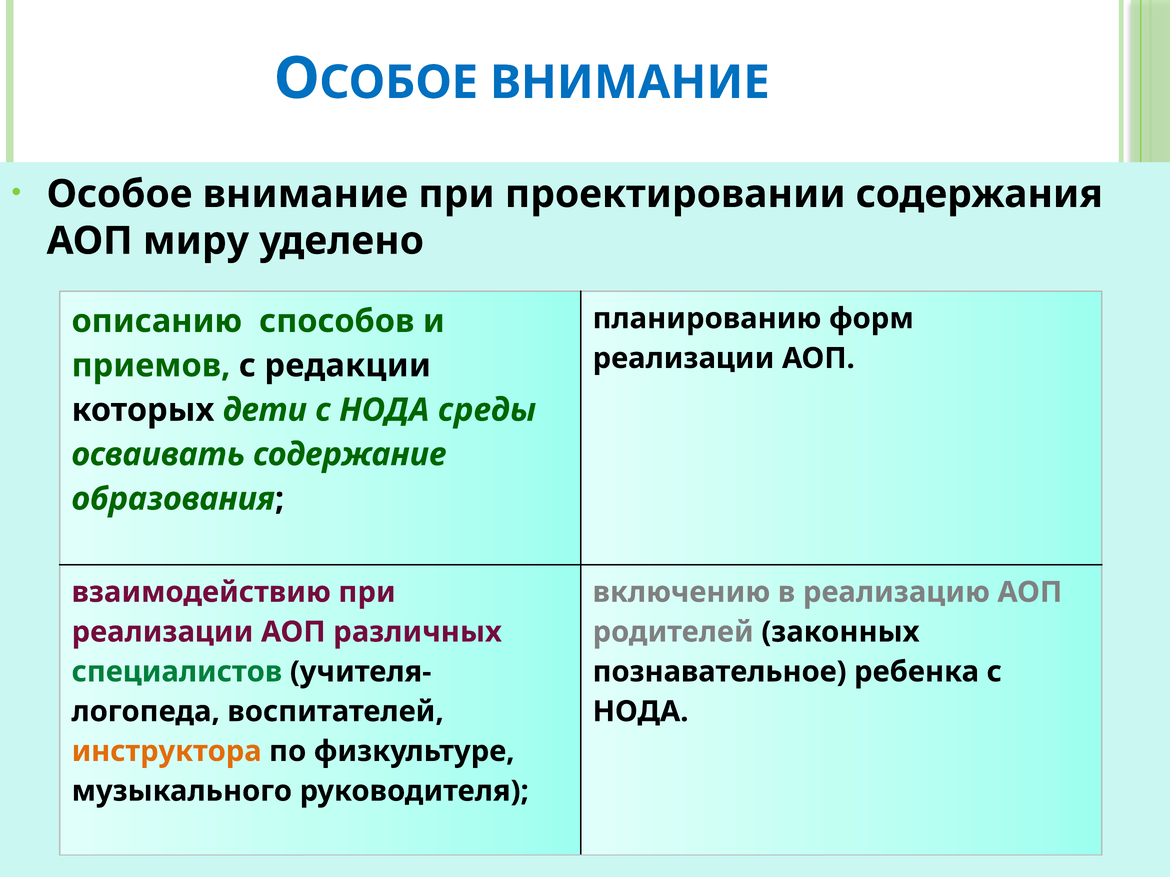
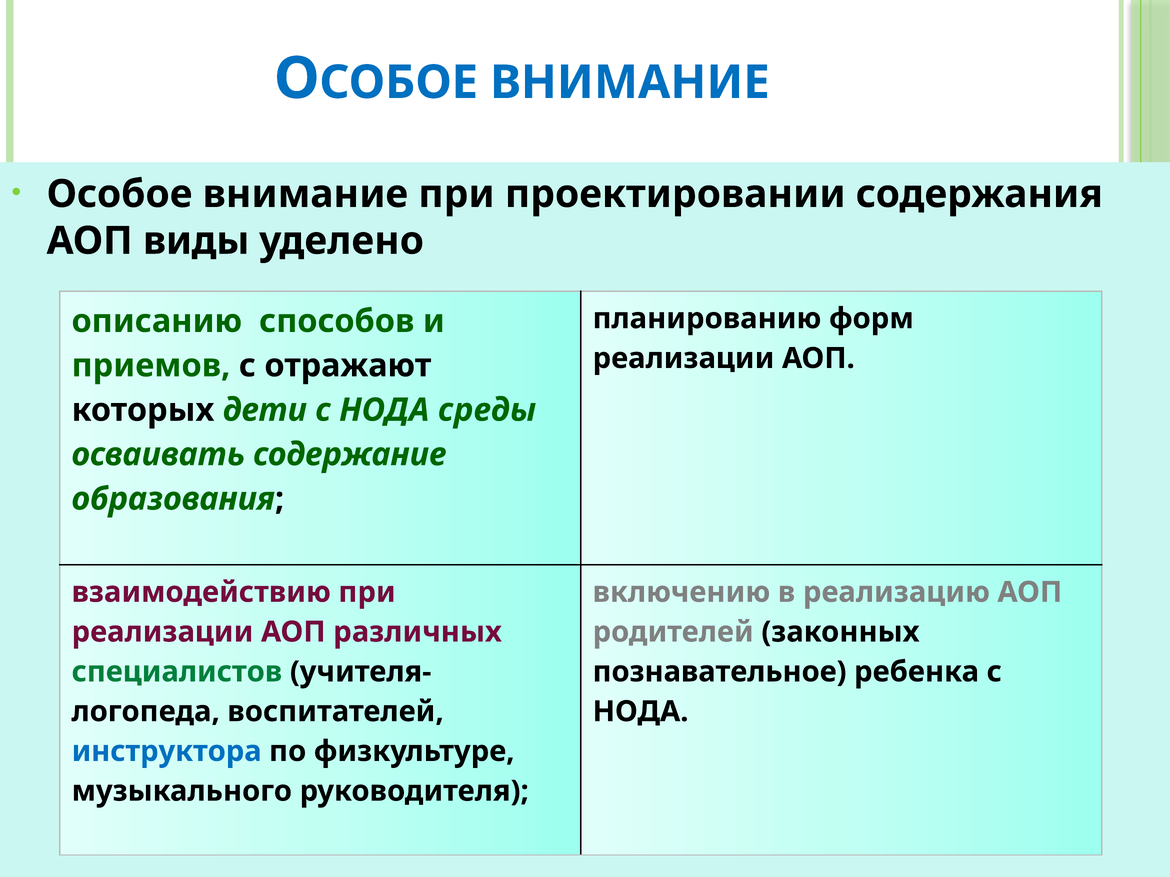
миру: миру -> виды (196, 241)
редакции: редакции -> отражают (348, 366)
инструктора colour: orange -> blue (167, 752)
